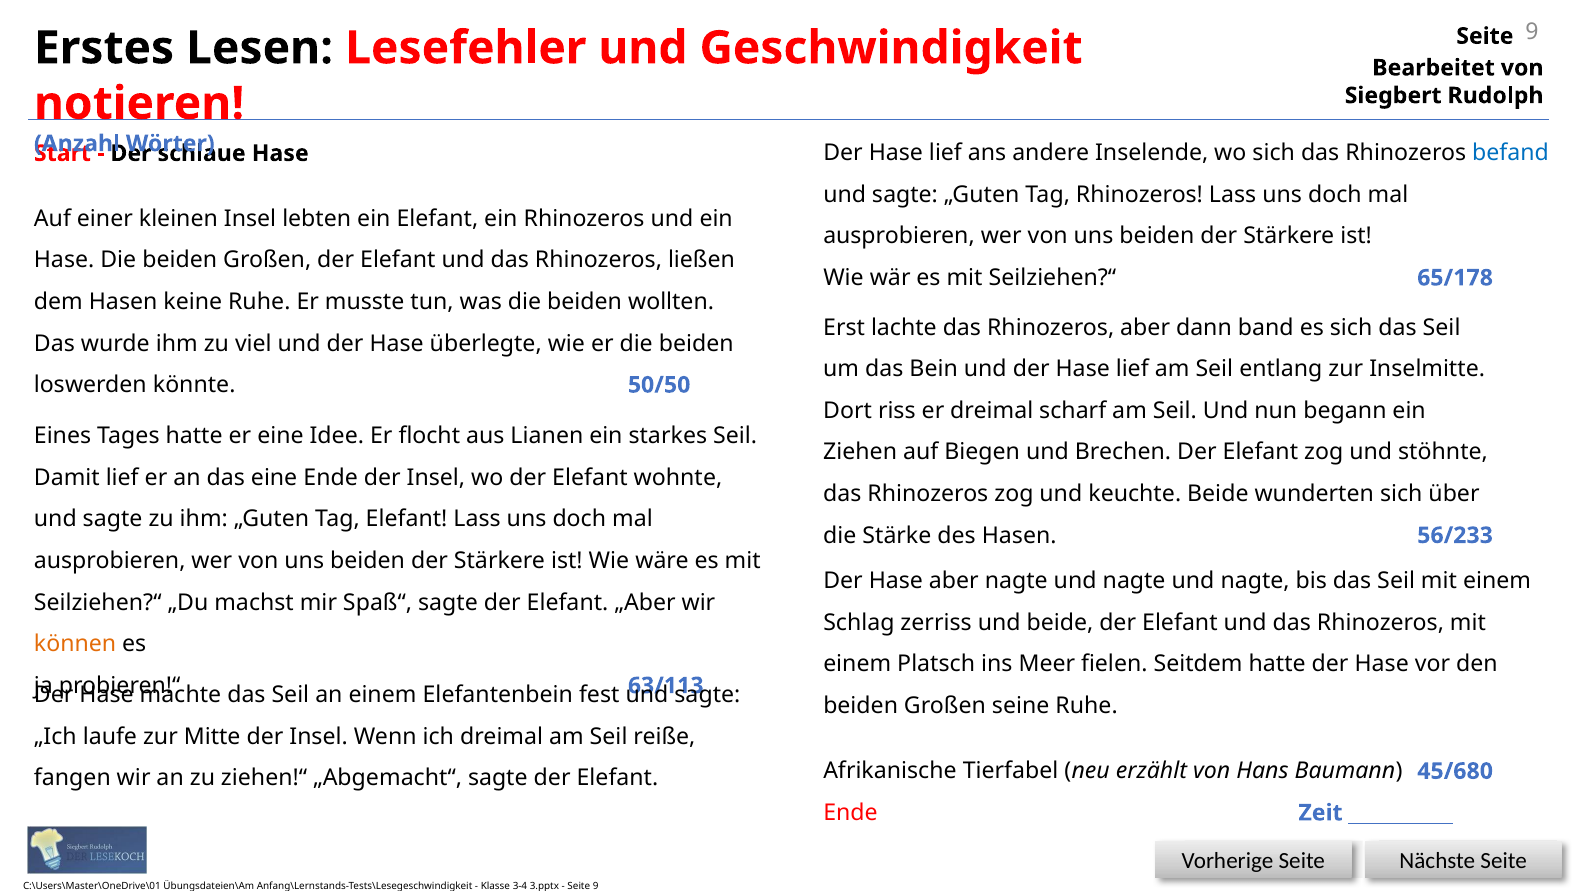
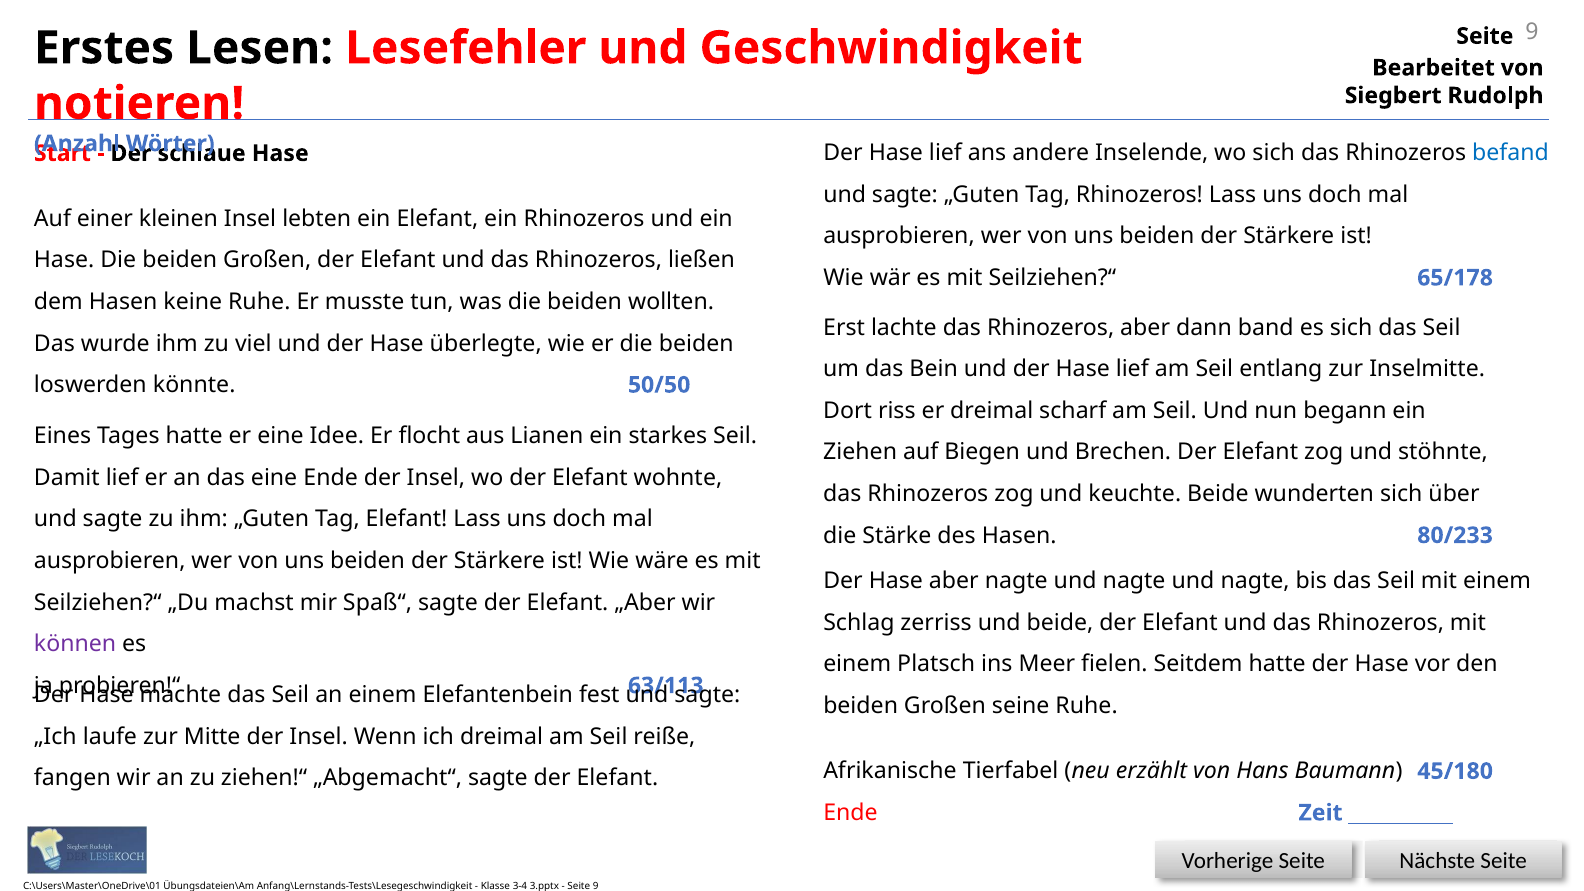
56/233: 56/233 -> 80/233 (1455, 535)
können colour: orange -> purple (75, 644)
45/680: 45/680 -> 45/180 (1455, 771)
